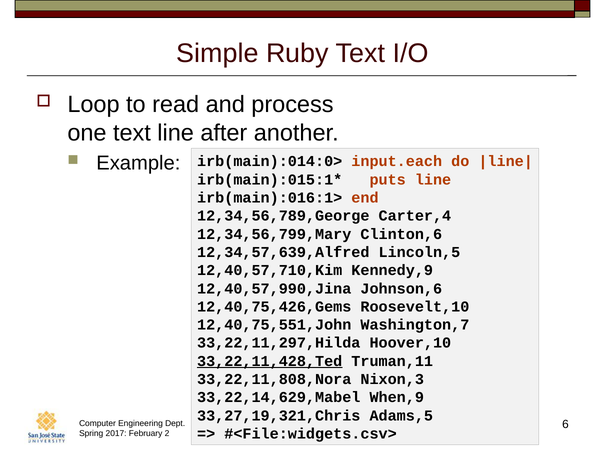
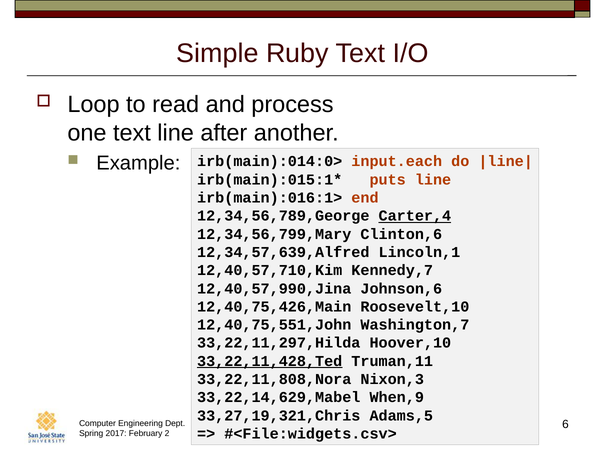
Carter,4 underline: none -> present (415, 216)
Lincoln,5: Lincoln,5 -> Lincoln,1 (419, 252)
Kennedy,9: Kennedy,9 -> Kennedy,7 (392, 270)
12,40,75,426,Gems: 12,40,75,426,Gems -> 12,40,75,426,Main (274, 307)
